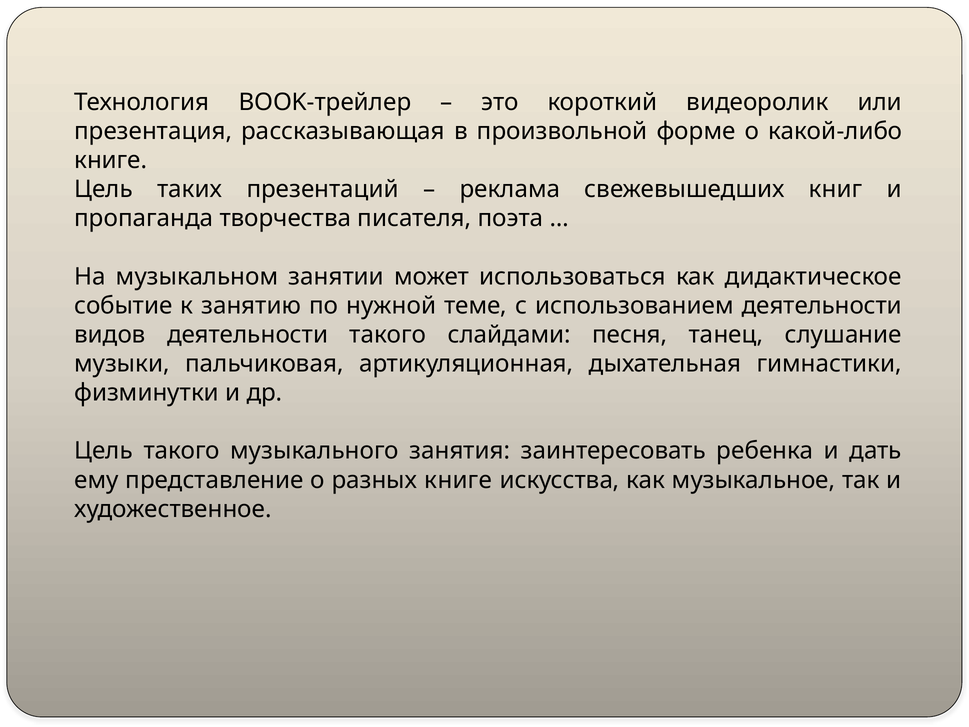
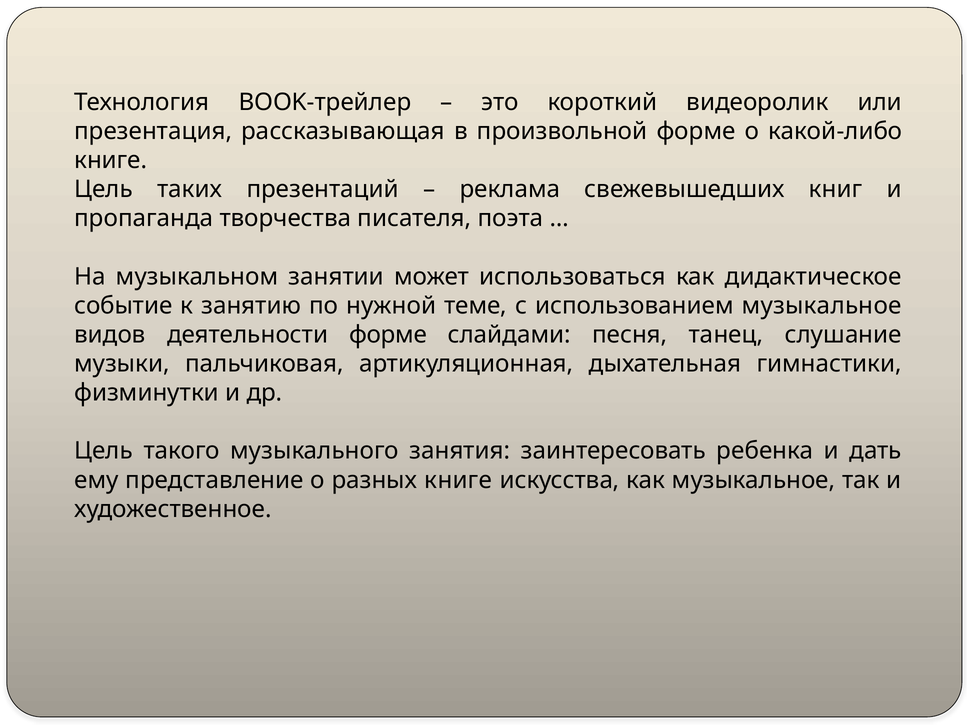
использованием деятельности: деятельности -> музыкальное (822, 305)
деятельности такого: такого -> форме (388, 335)
